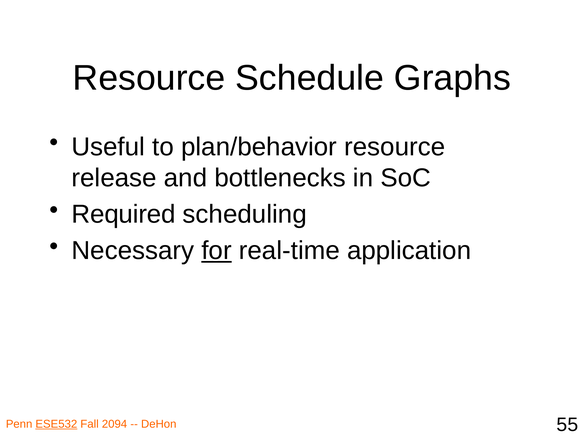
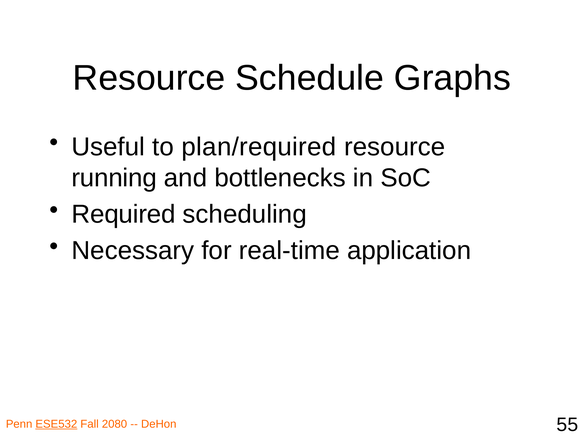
plan/behavior: plan/behavior -> plan/required (259, 147)
release: release -> running (114, 178)
for underline: present -> none (217, 251)
2094: 2094 -> 2080 (115, 424)
